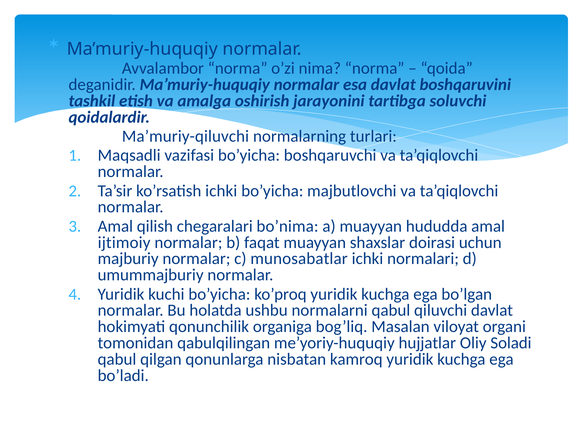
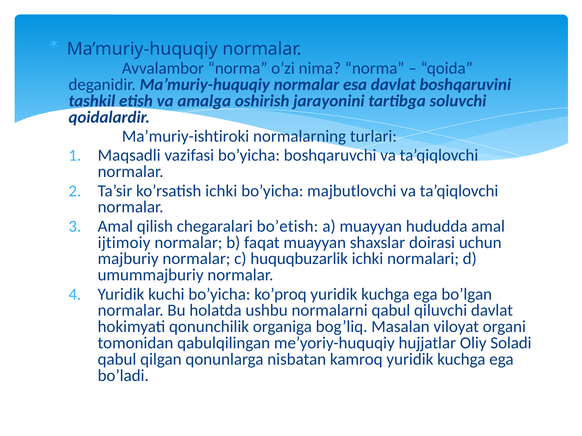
Ma’muriy-qiluvchi: Ma’muriy-qiluvchi -> Ma’muriy-ishtiroki (186, 136)
bo’nima: bo’nima -> bo’etish (287, 226)
munosabatlar: munosabatlar -> huquqbuzarlik (299, 259)
